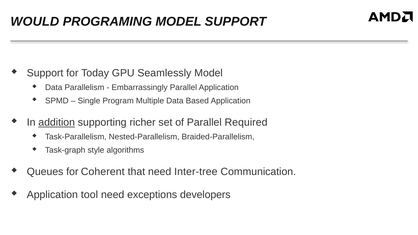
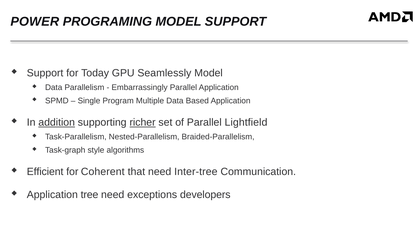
WOULD: WOULD -> POWER (35, 22)
richer underline: none -> present (143, 122)
Required: Required -> Lightfield (246, 122)
Queues: Queues -> Efficient (45, 172)
tool: tool -> tree (90, 195)
